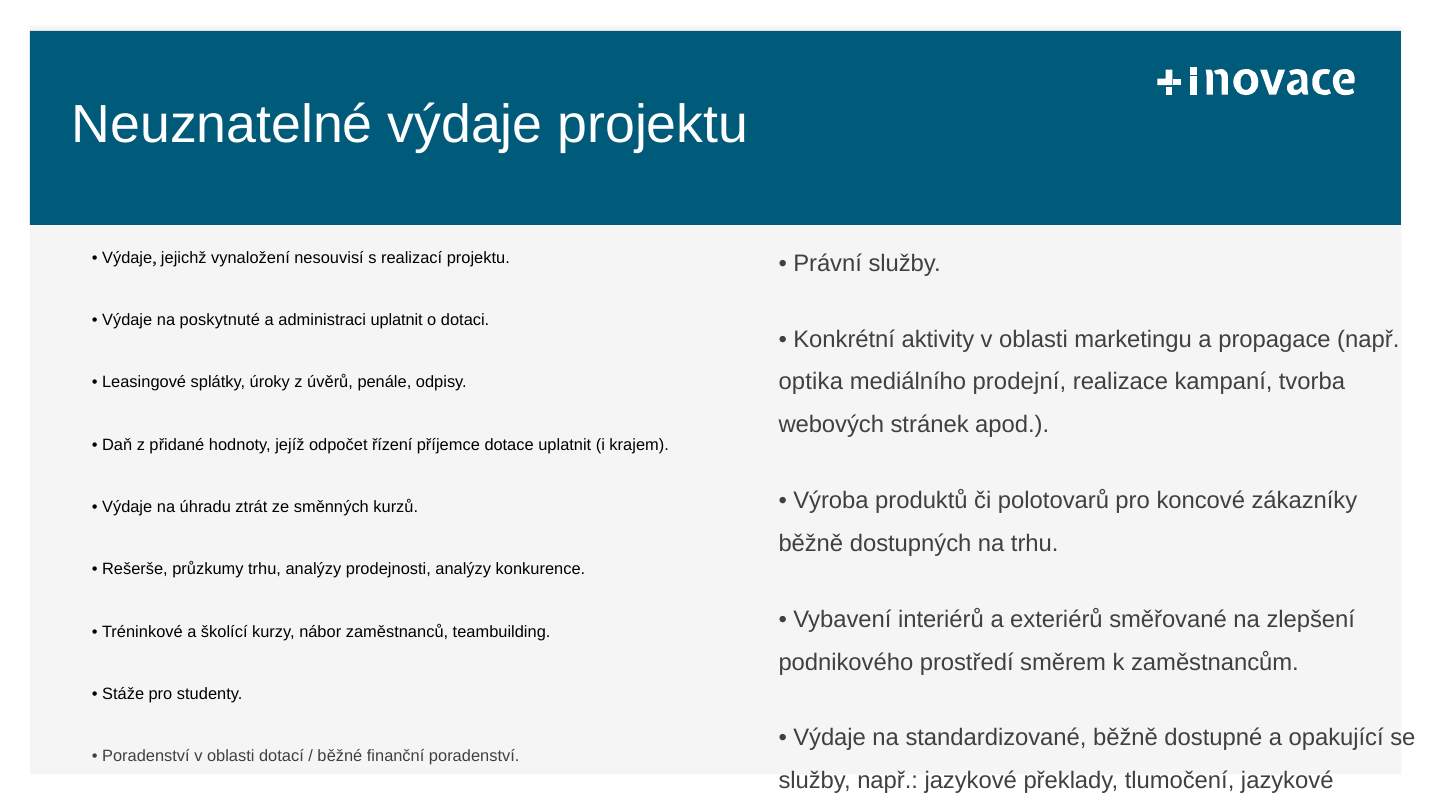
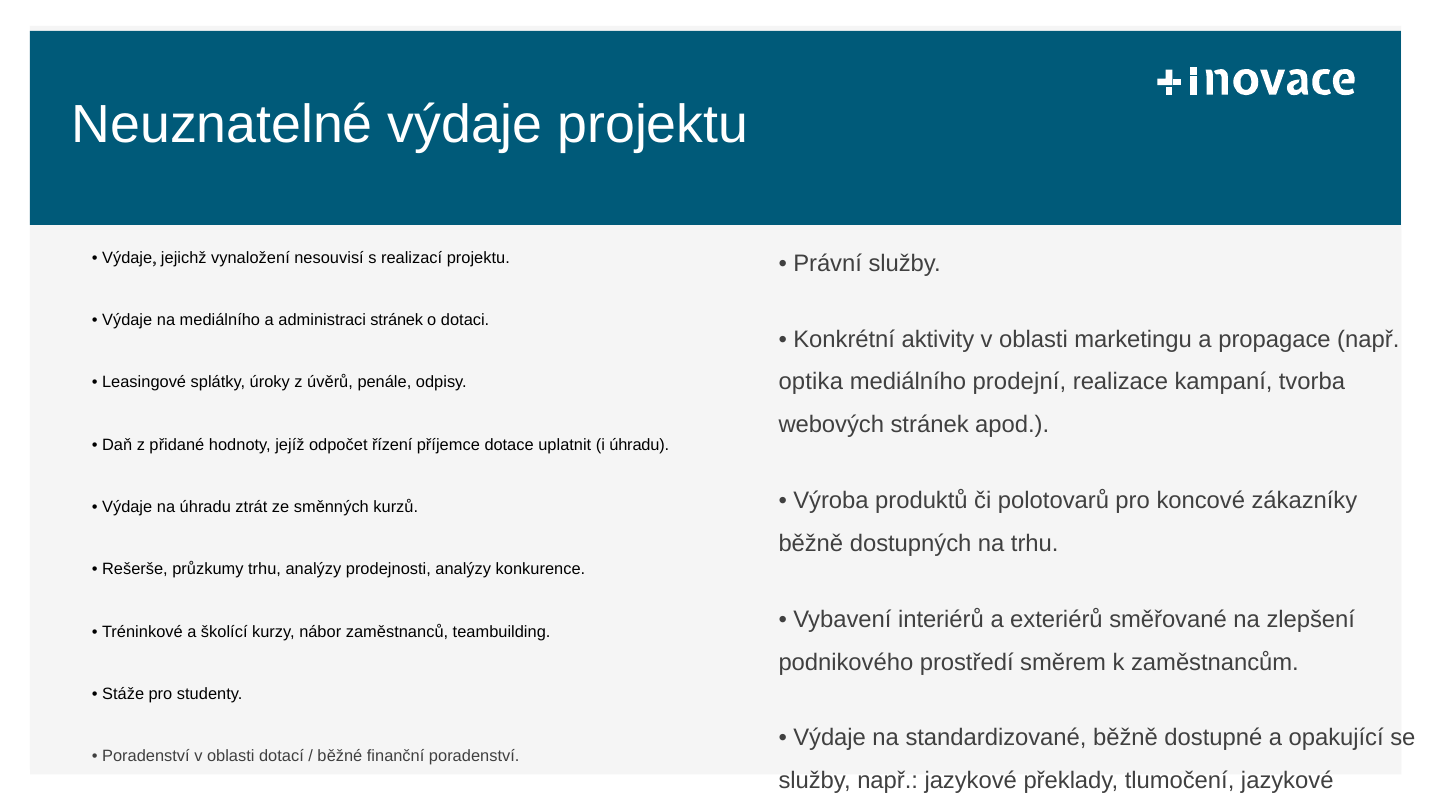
na poskytnuté: poskytnuté -> mediálního (220, 320)
administraci uplatnit: uplatnit -> stránek (397, 320)
i krajem: krajem -> úhradu (639, 445)
